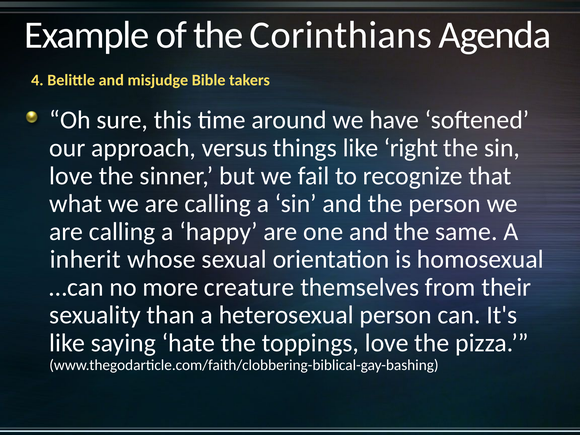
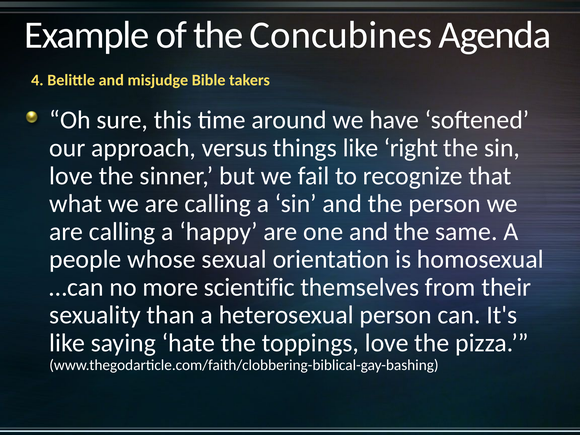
Corinthians: Corinthians -> Concubines (341, 35)
inherit: inherit -> people (85, 259)
creature: creature -> scientific (249, 287)
